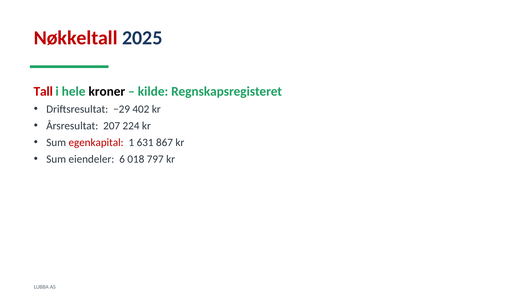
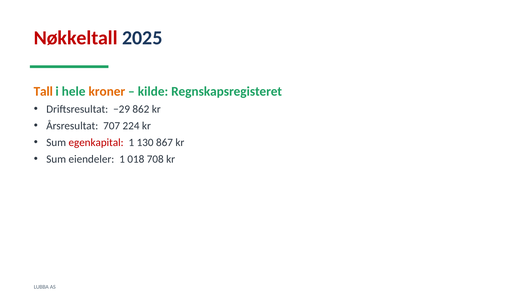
Tall colour: red -> orange (43, 92)
kroner colour: black -> orange (107, 92)
402: 402 -> 862 (141, 109)
207: 207 -> 707 (112, 126)
631: 631 -> 130 (145, 143)
eiendeler 6: 6 -> 1 (122, 159)
797: 797 -> 708 (155, 159)
